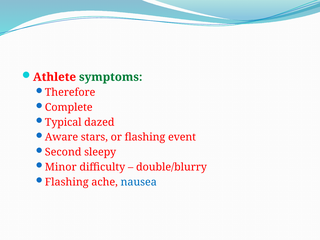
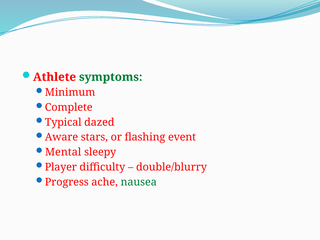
Therefore: Therefore -> Minimum (70, 92)
Second: Second -> Mental (63, 152)
Minor: Minor -> Player (61, 167)
Flashing: Flashing -> Progress (67, 182)
nausea colour: blue -> green (139, 182)
